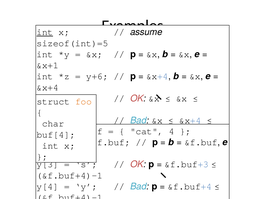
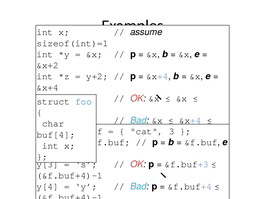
int underline: present -> none (45, 32)
sizeof(int)=5: sizeof(int)=5 -> sizeof(int)=1 (72, 43)
&x+1: &x+1 -> &x+2 (48, 65)
y+6: y+6 -> y+2 (97, 76)
foo colour: orange -> blue (83, 101)
cat 4: 4 -> 3 (172, 131)
